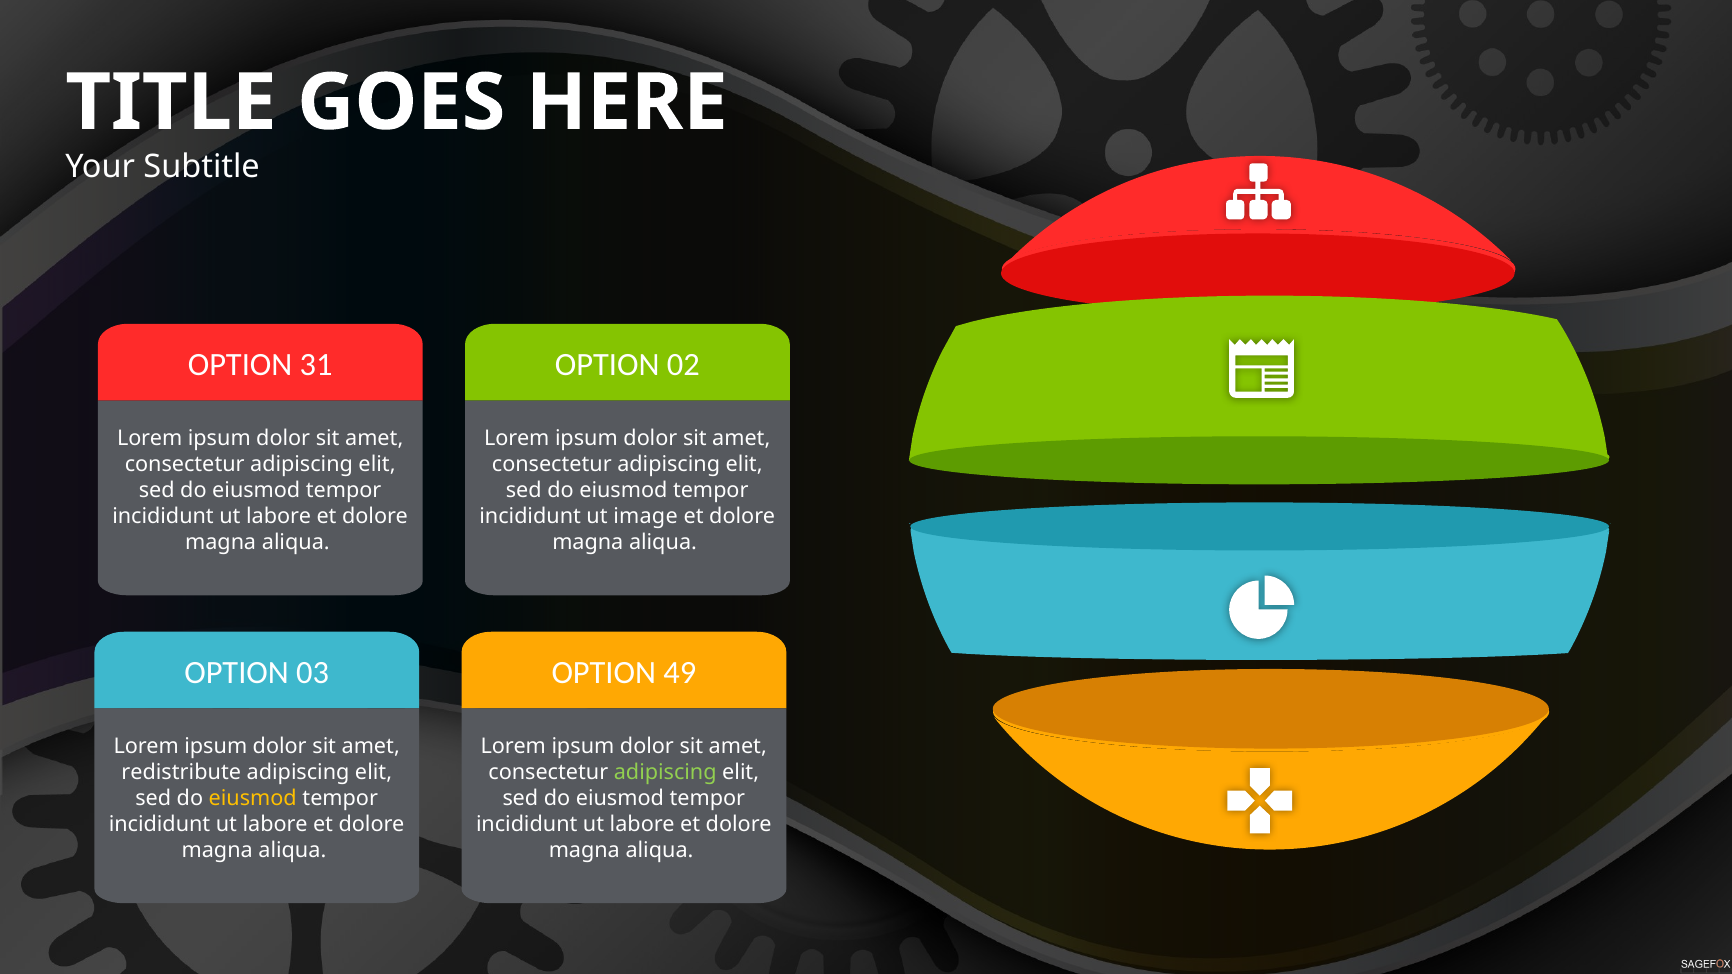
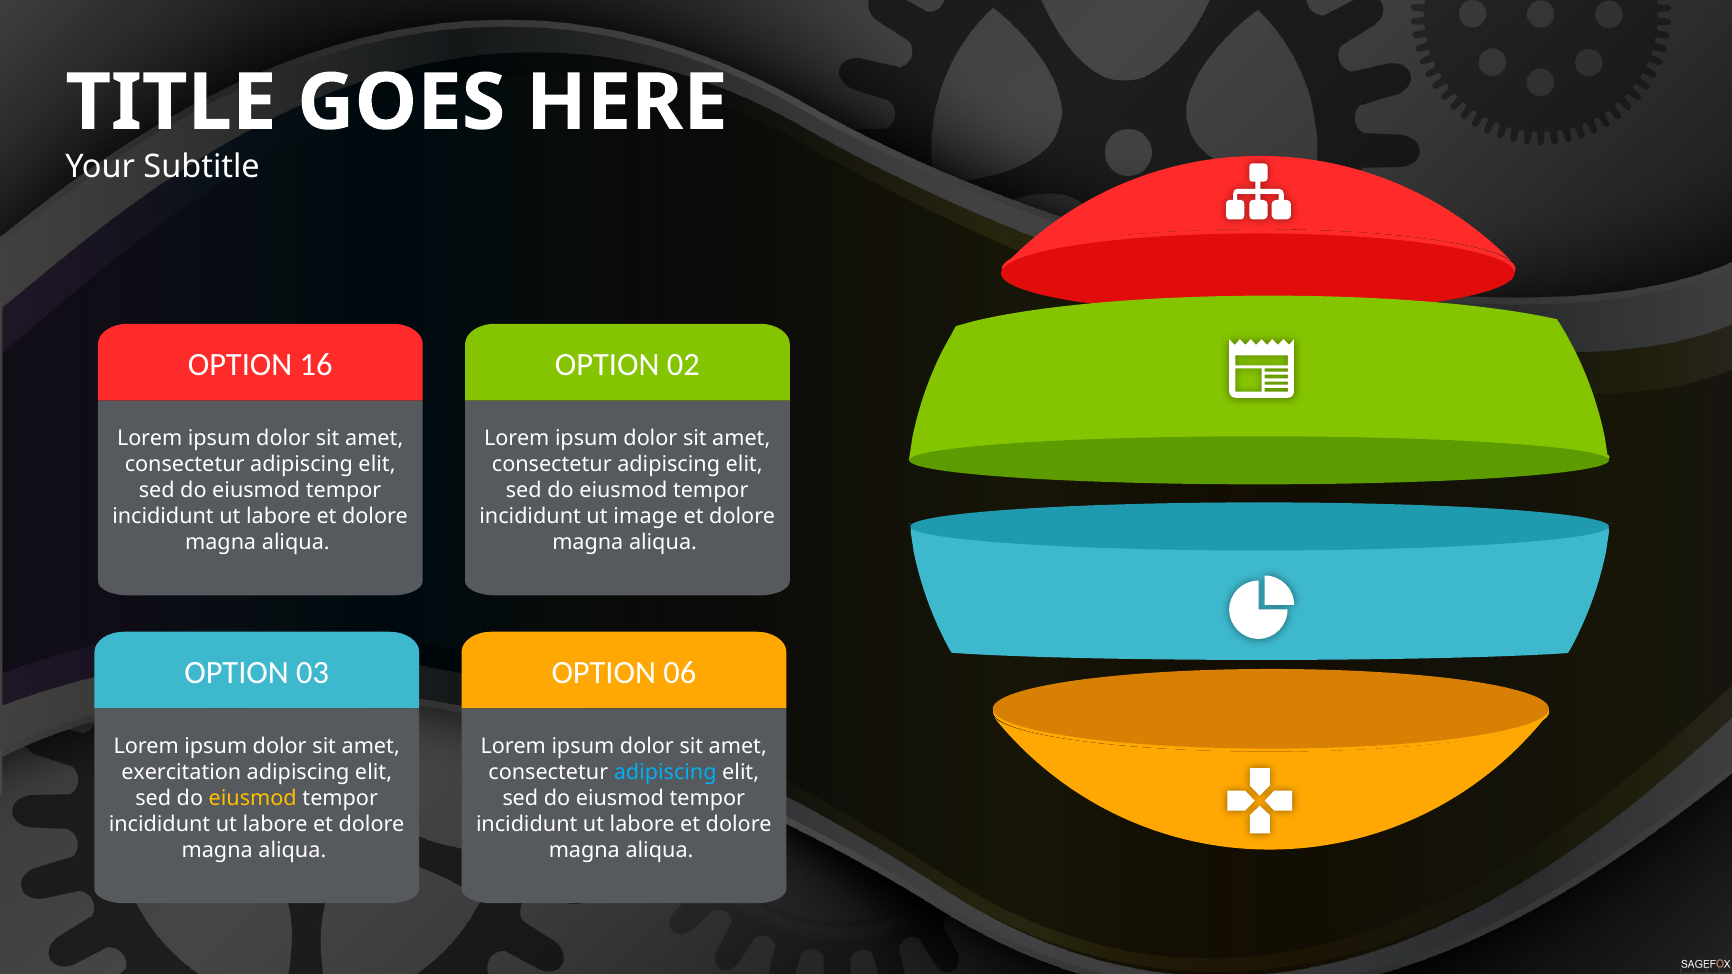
31: 31 -> 16 (316, 365)
49: 49 -> 06 (680, 673)
redistribute: redistribute -> exercitation (181, 772)
adipiscing colour: light green -> light blue (665, 772)
